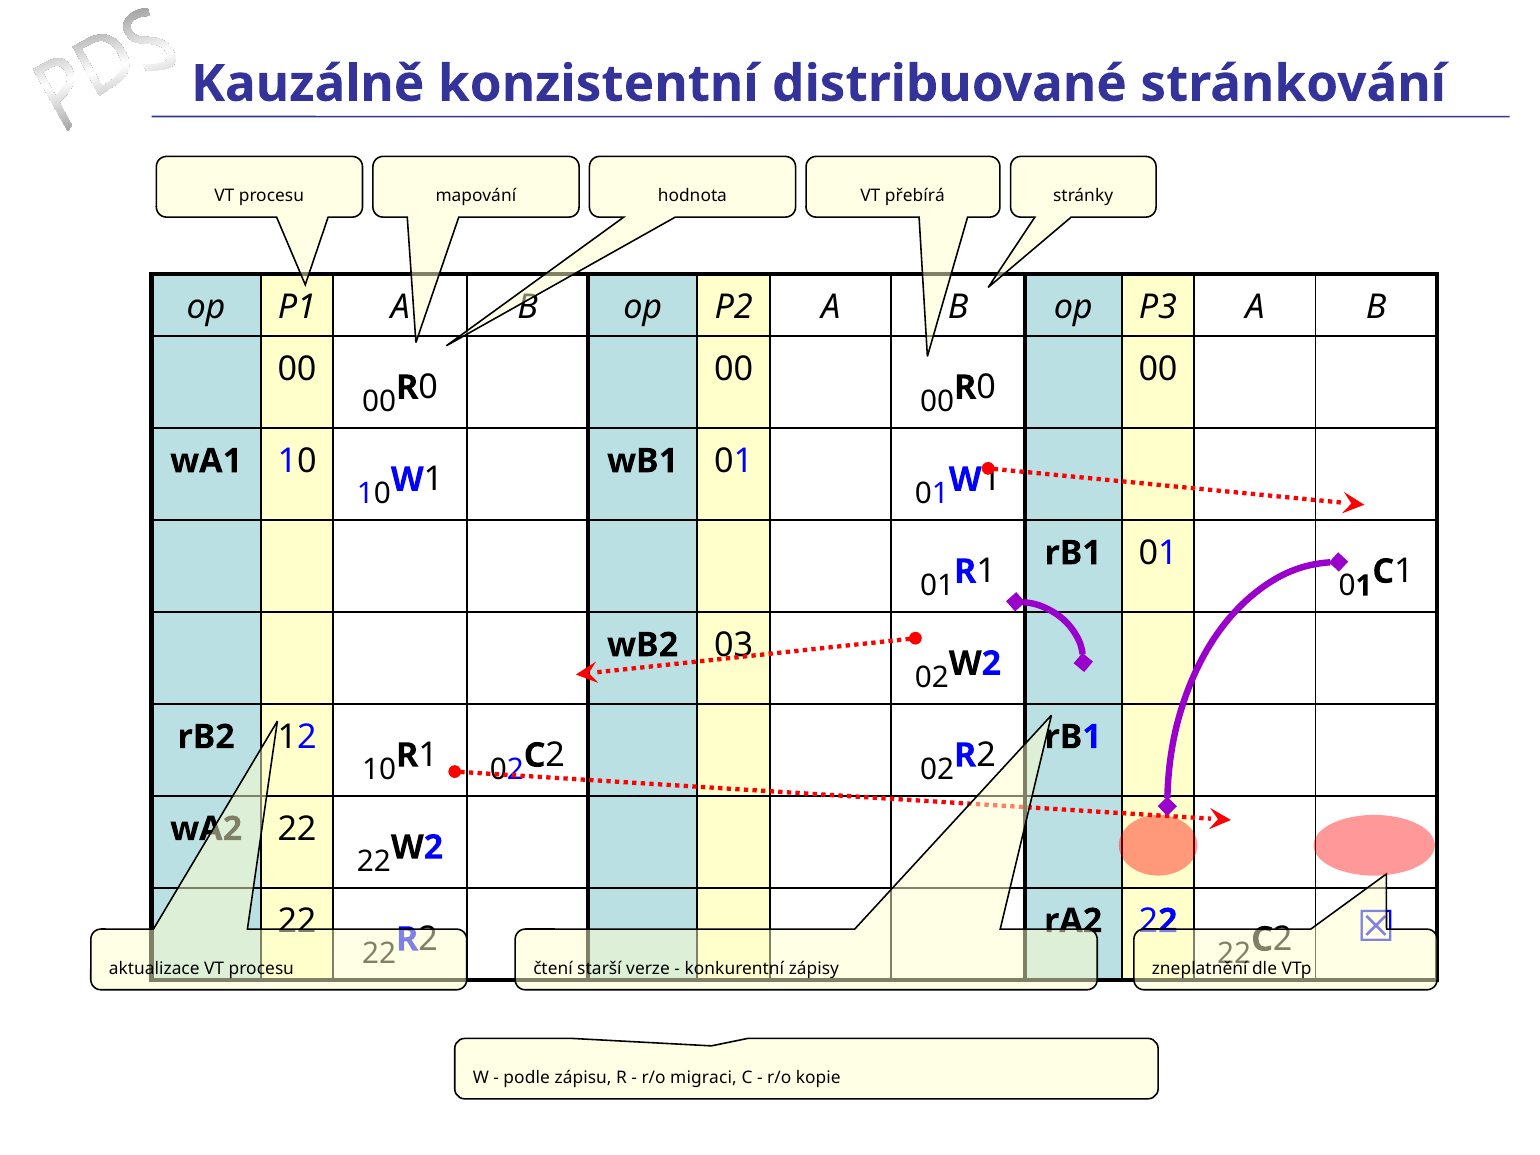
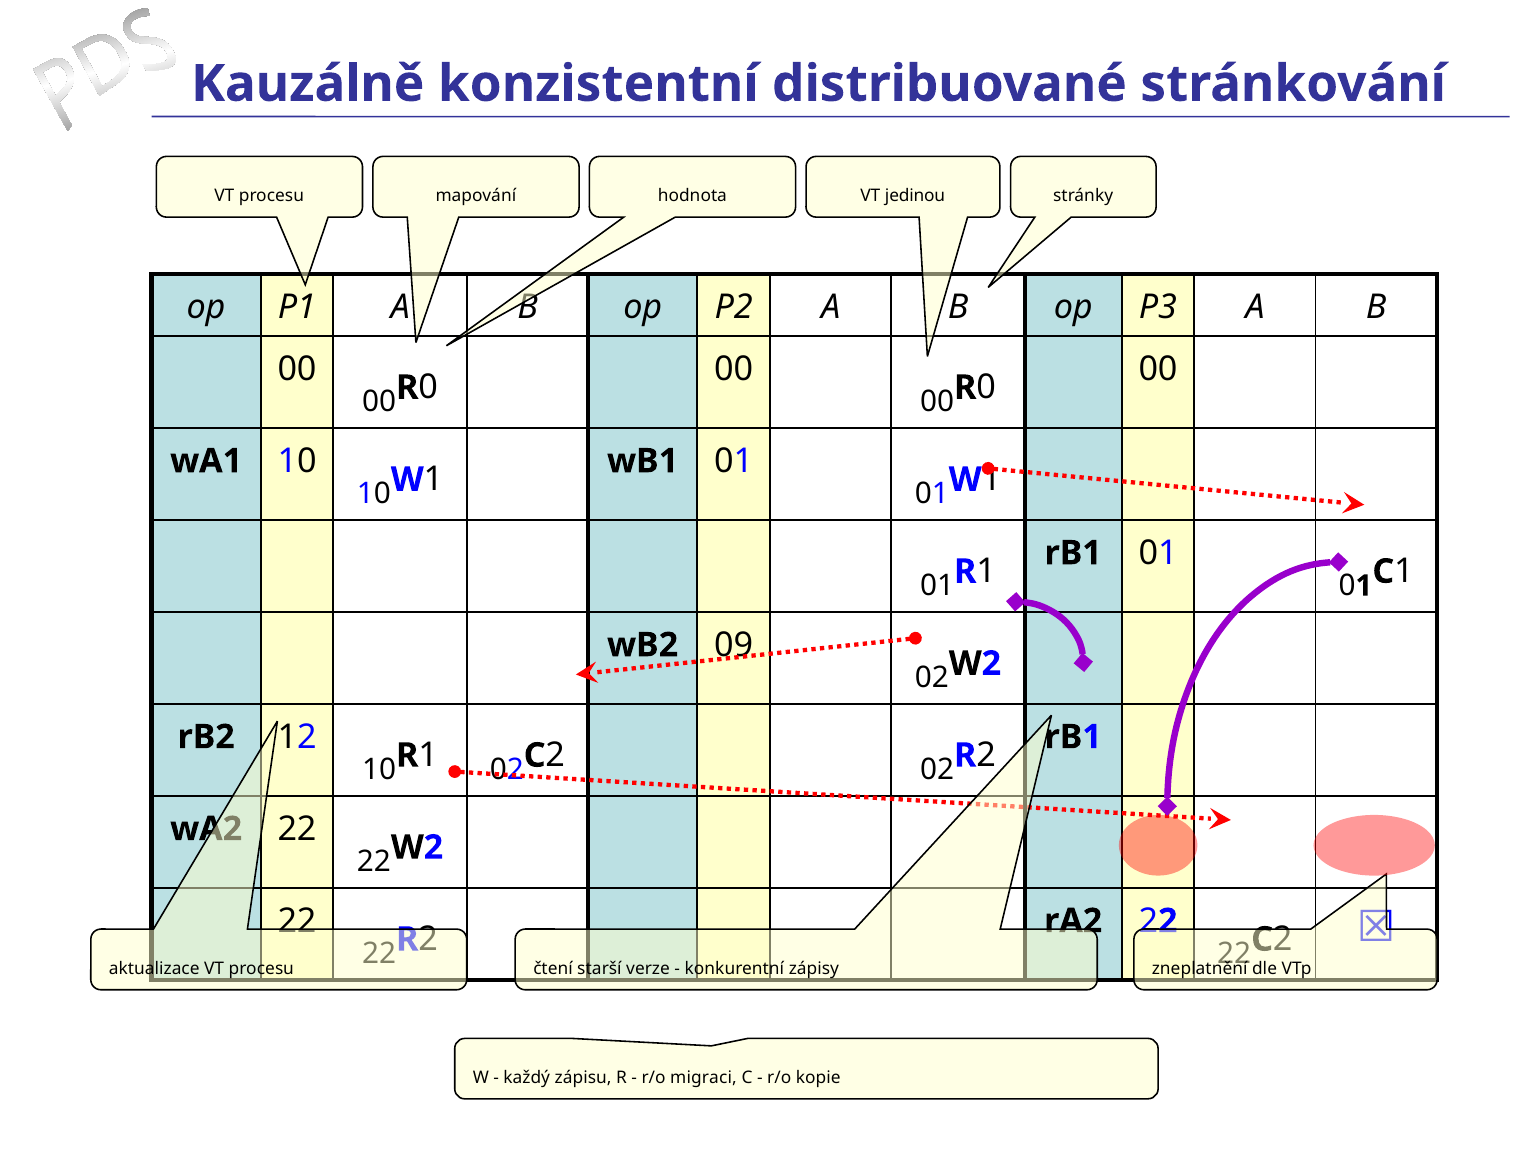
přebírá: přebírá -> jedinou (915, 196)
03: 03 -> 09 (734, 645)
podle: podle -> každý (527, 1078)
